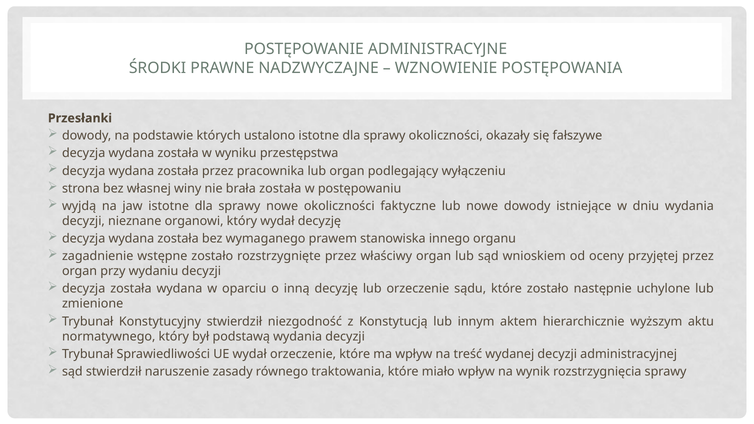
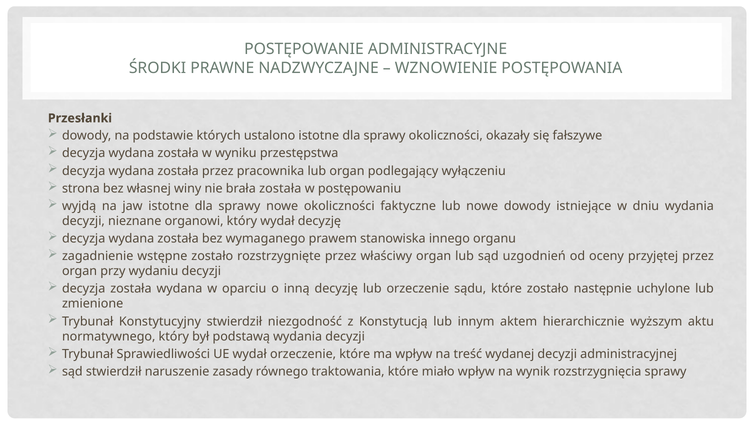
wnioskiem: wnioskiem -> uzgodnień (534, 256)
